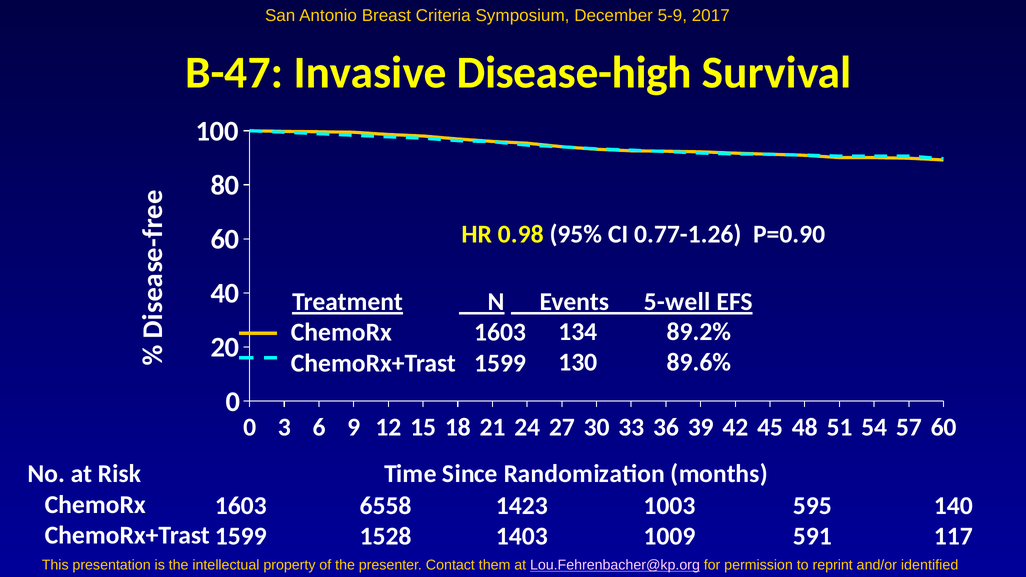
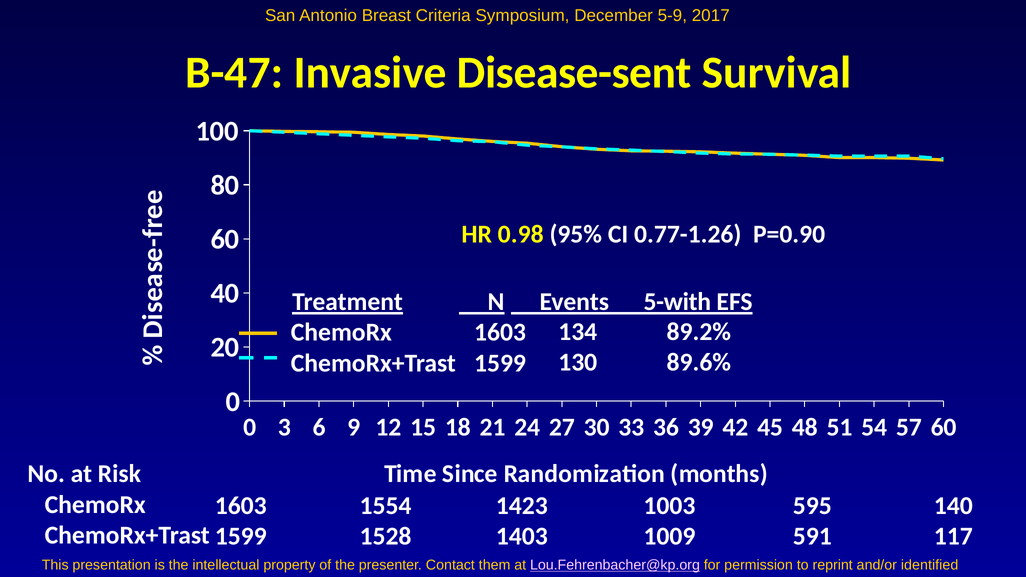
Disease-high: Disease-high -> Disease-sent (574, 73)
5-well: 5-well -> 5-with (677, 302)
6558: 6558 -> 1554 (386, 506)
